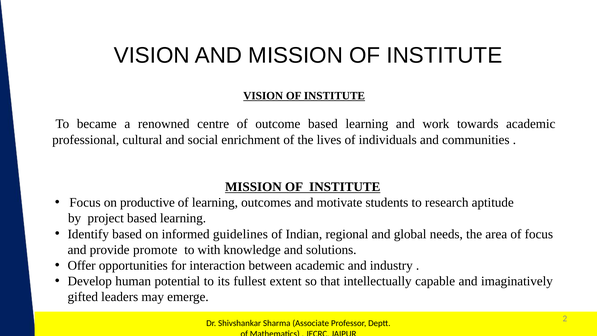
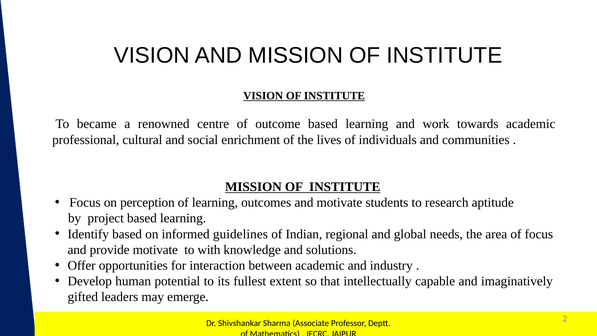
productive: productive -> perception (147, 202)
provide promote: promote -> motivate (155, 250)
